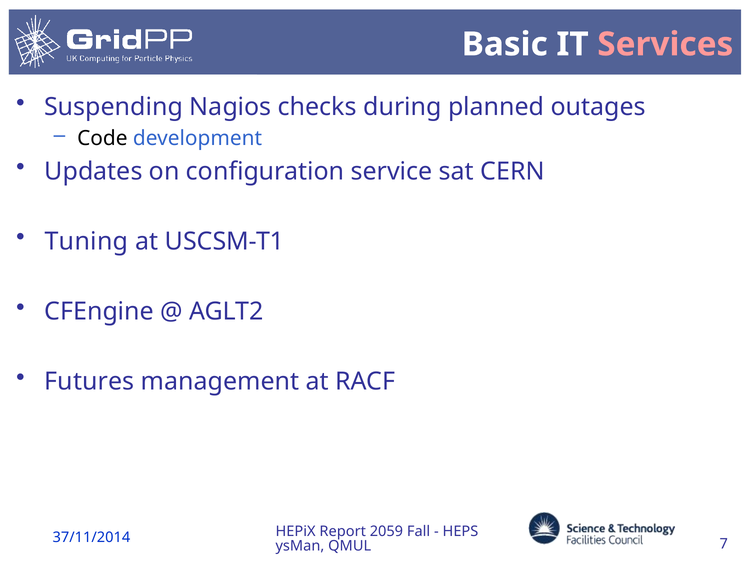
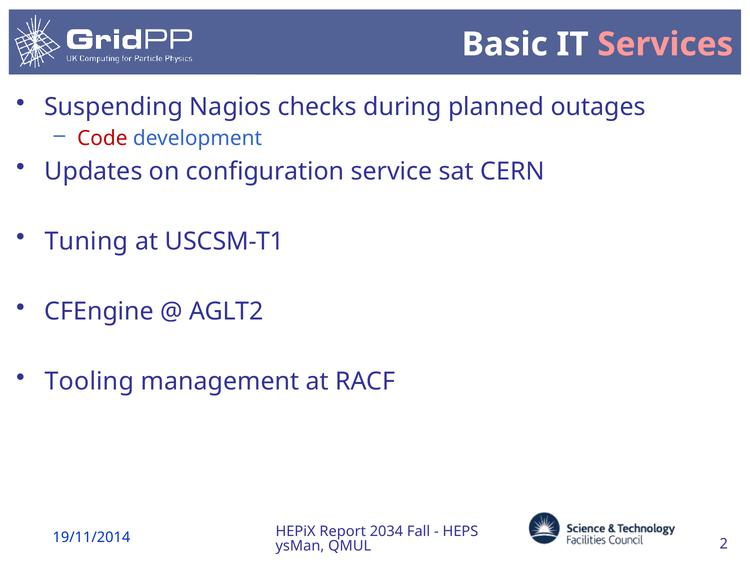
Code colour: black -> red (102, 138)
Futures: Futures -> Tooling (89, 381)
2059: 2059 -> 2034 (386, 531)
37/11/2014: 37/11/2014 -> 19/11/2014 (91, 537)
7: 7 -> 2 (724, 543)
